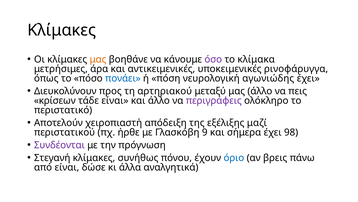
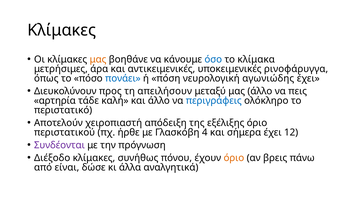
όσο colour: purple -> blue (213, 59)
αρτηριακού: αρτηριακού -> απειλήσουν (165, 91)
κρίσεων: κρίσεων -> αρτηρία (55, 100)
τάδε είναι: είναι -> καλή (115, 100)
περιγράφεις colour: purple -> blue (214, 100)
εξέλιξης μαζί: μαζί -> όριο (257, 122)
9: 9 -> 4 (205, 132)
98: 98 -> 12 (291, 132)
Στεγανή: Στεγανή -> Διέξοδο (52, 157)
όριο colour: blue -> orange (234, 157)
